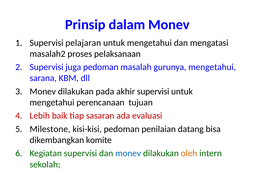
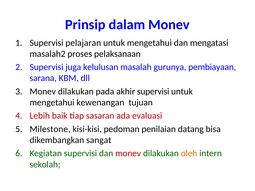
juga pedoman: pedoman -> kelulusan (101, 67)
gurunya mengetahui: mengetahui -> pembiayaan (212, 67)
perencanaan: perencanaan -> kewenangan (100, 103)
komite: komite -> sangat (99, 140)
monev colour: blue -> red (128, 154)
